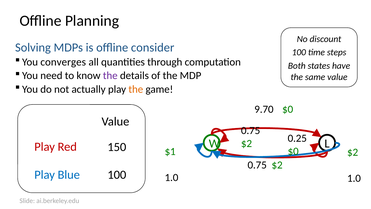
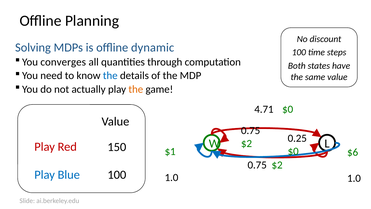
consider: consider -> dynamic (153, 47)
the colour: purple -> blue (110, 75)
9.70: 9.70 -> 4.71 (264, 109)
$2: $2 -> $6 (353, 152)
